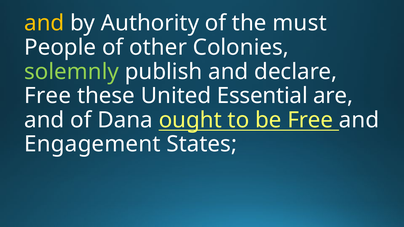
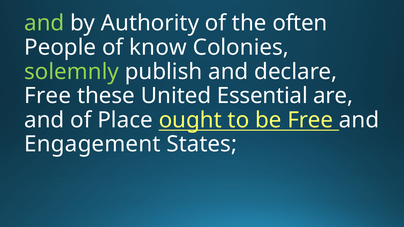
and colour: yellow -> light green (44, 23)
must: must -> often (300, 23)
other: other -> know (158, 47)
Dana: Dana -> Place (125, 120)
